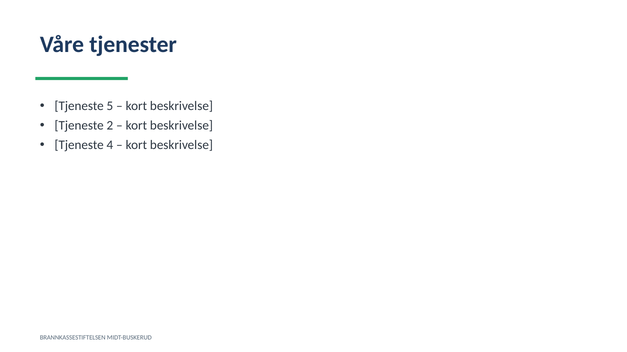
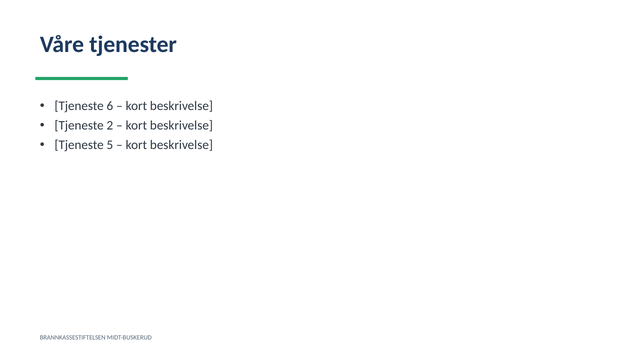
5: 5 -> 6 (110, 106)
4: 4 -> 5 (110, 145)
